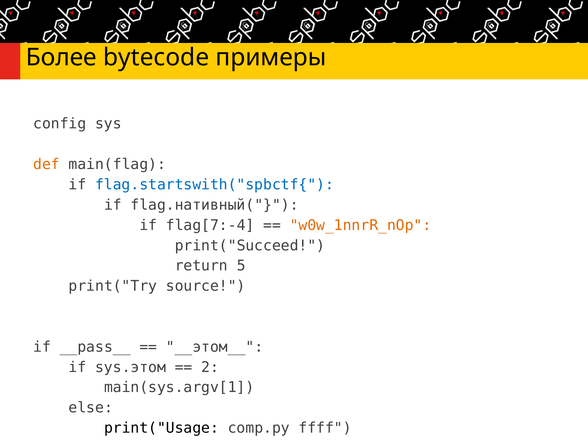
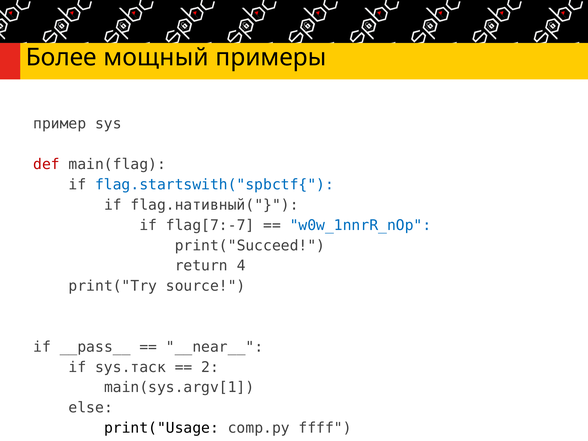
bytecode: bytecode -> мощный (156, 57)
config: config -> пример (60, 124)
def colour: orange -> red (47, 164)
flag[7:-4: flag[7:-4 -> flag[7:-7 (210, 225)
w0w_1nnrR_nOp colour: orange -> blue (361, 225)
5: 5 -> 4 (241, 266)
__этом__: __этом__ -> __near__ (215, 347)
sys.этом: sys.этом -> sys.таск (131, 367)
